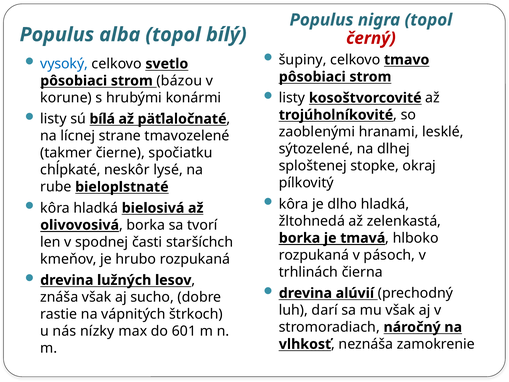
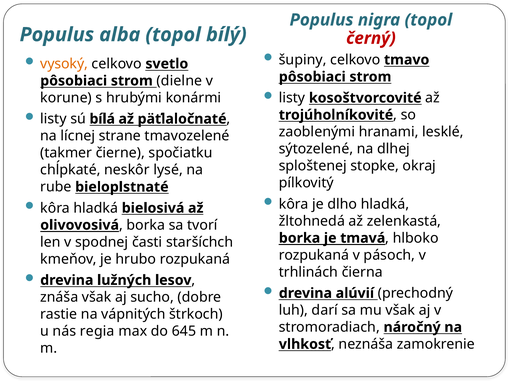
vysoký colour: blue -> orange (64, 64)
bázou: bázou -> dielne (179, 81)
nízky: nízky -> regia (97, 331)
601: 601 -> 645 (184, 331)
